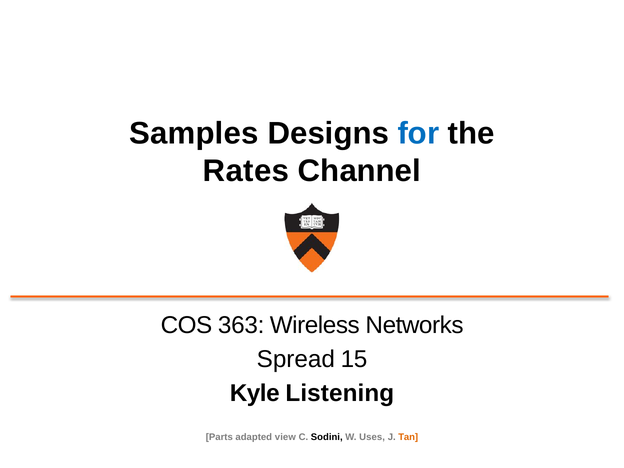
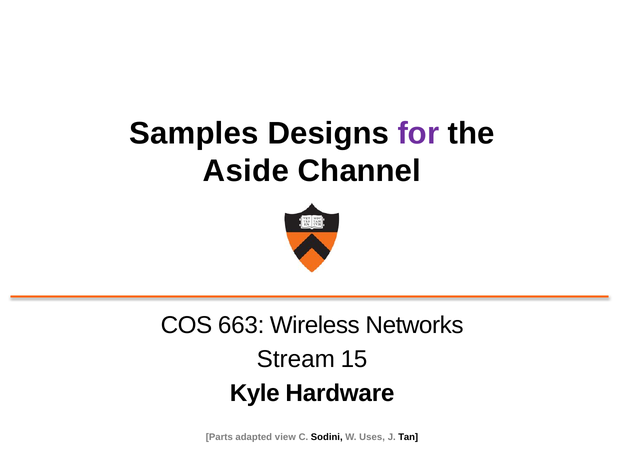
for colour: blue -> purple (418, 134)
Rates: Rates -> Aside (246, 171)
363: 363 -> 663 (241, 325)
Spread: Spread -> Stream (296, 359)
Listening: Listening -> Hardware (340, 393)
Tan colour: orange -> black (408, 437)
